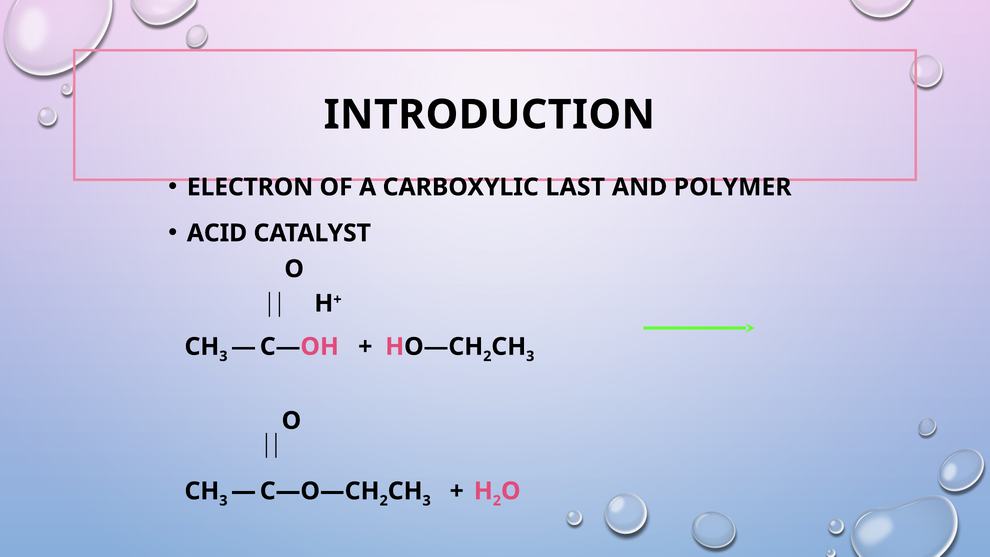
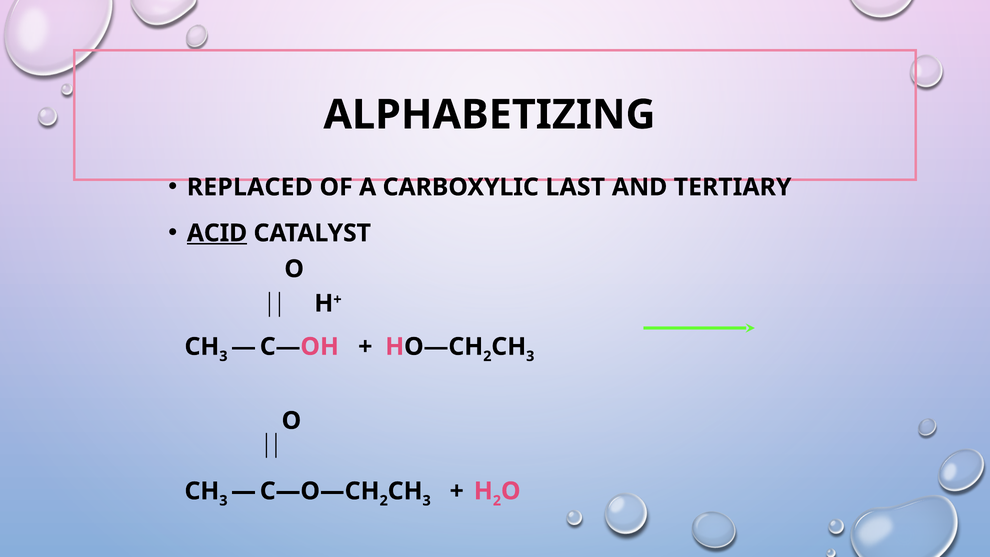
INTRODUCTION: INTRODUCTION -> ALPHABETIZING (489, 115)
ELECTRON: ELECTRON -> REPLACED (250, 187)
POLYMER: POLYMER -> TERTIARY (733, 187)
ACID underline: none -> present (217, 233)
